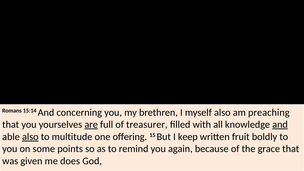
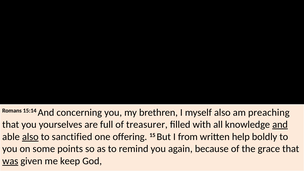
are underline: present -> none (91, 125)
multitude: multitude -> sanctified (72, 137)
keep: keep -> from (188, 137)
fruit: fruit -> help (241, 137)
was underline: none -> present (10, 161)
does: does -> keep (70, 161)
